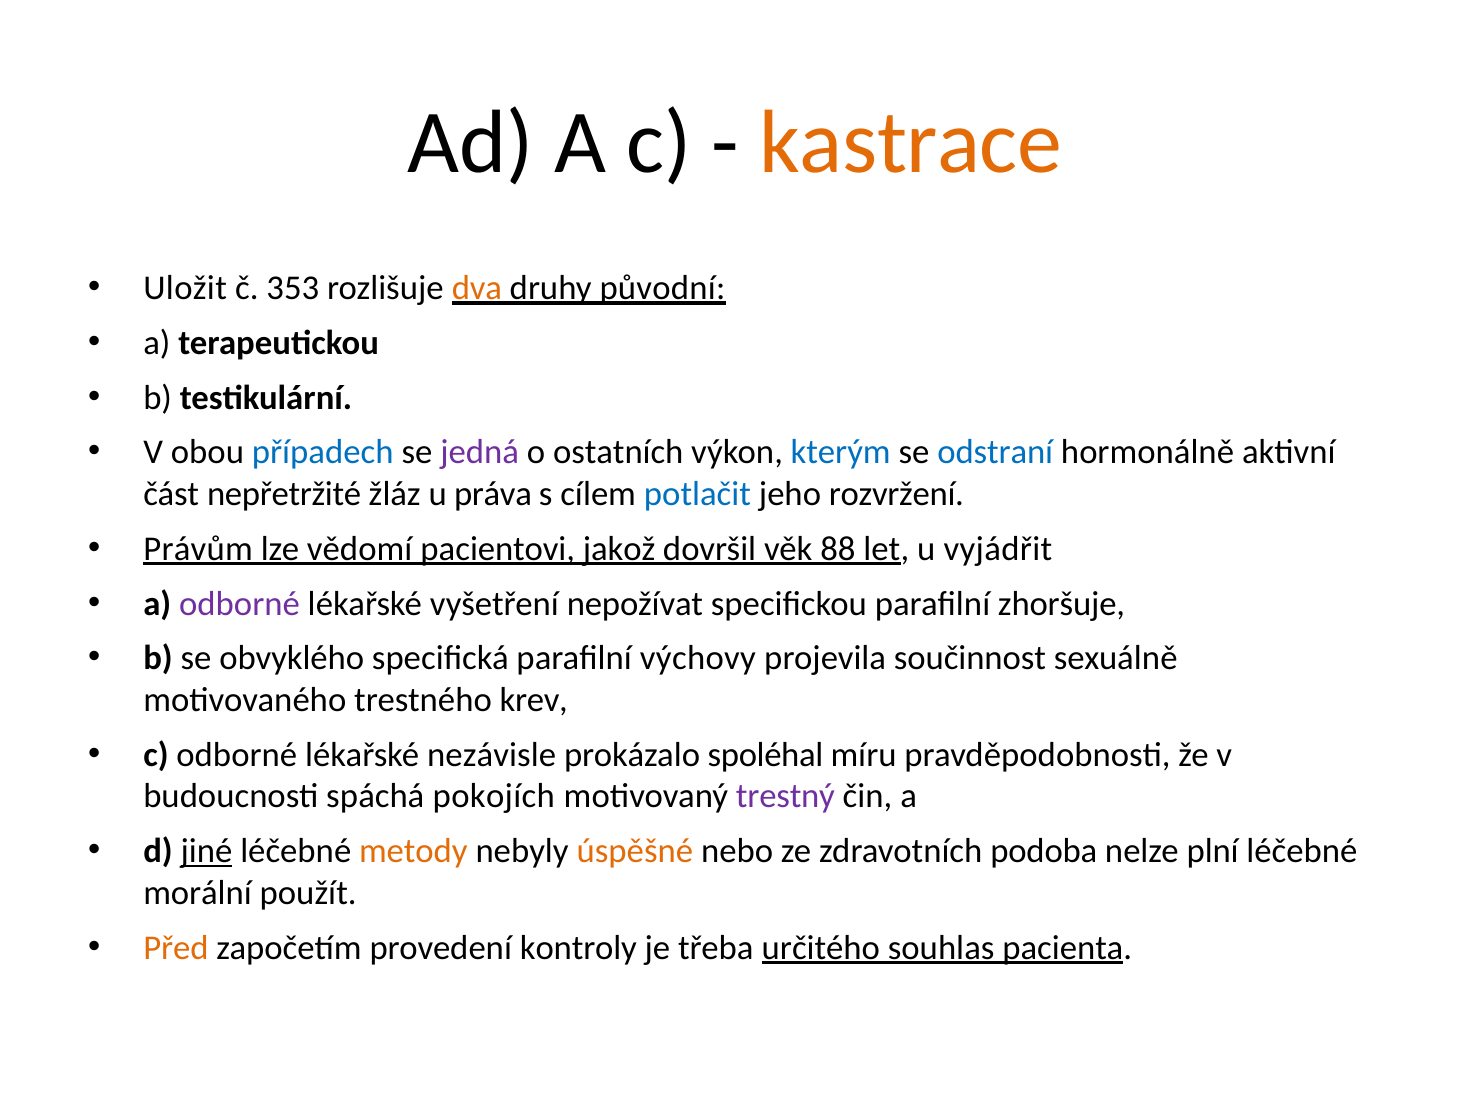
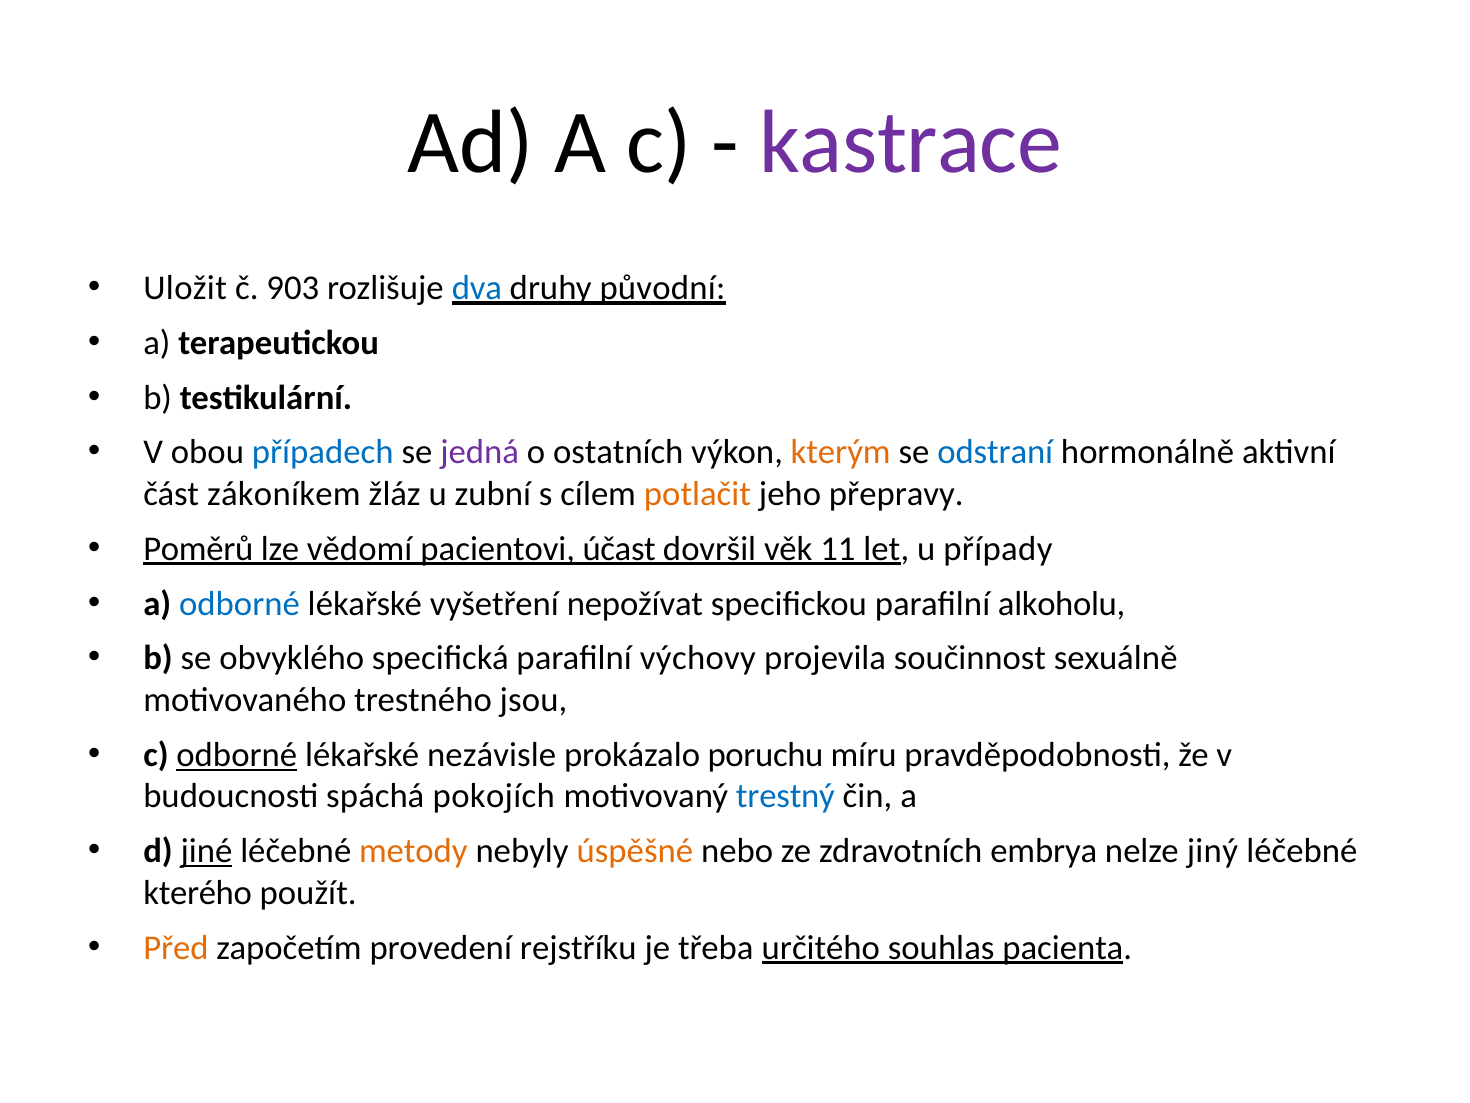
kastrace colour: orange -> purple (911, 142)
353: 353 -> 903 (293, 288)
dva colour: orange -> blue (477, 288)
kterým colour: blue -> orange (841, 452)
nepřetržité: nepřetržité -> zákoníkem (284, 494)
práva: práva -> zubní (493, 494)
potlačit colour: blue -> orange (697, 494)
rozvržení: rozvržení -> přepravy (896, 494)
Právům: Právům -> Poměrů (198, 549)
jakož: jakož -> účast (619, 549)
88: 88 -> 11 (838, 549)
vyjádřit: vyjádřit -> případy (998, 549)
odborné colour: purple -> blue (240, 603)
zhoršuje: zhoršuje -> alkoholu (1062, 603)
krev: krev -> jsou (534, 700)
odborné underline: none -> present (237, 754)
spoléhal: spoléhal -> poruchu (766, 754)
trestný colour: purple -> blue (785, 796)
podoba: podoba -> embrya (1044, 851)
plní: plní -> jiný (1212, 851)
morální: morální -> kterého (198, 893)
kontroly: kontroly -> rejstříku (578, 947)
